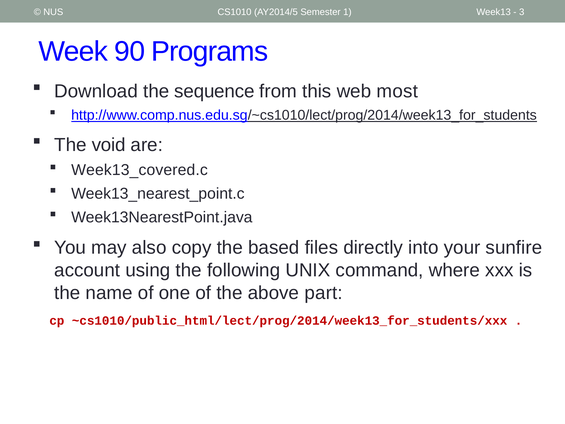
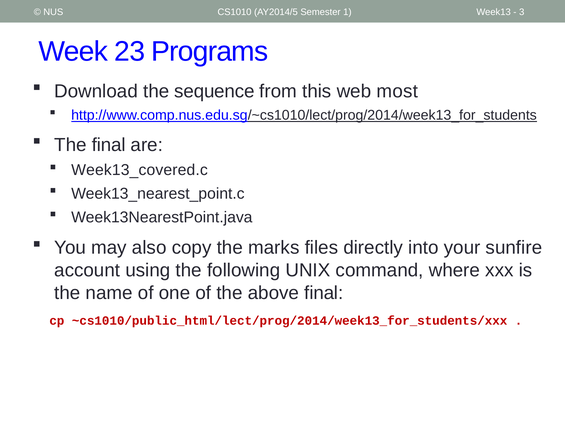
90: 90 -> 23 (130, 51)
The void: void -> final (109, 145)
based: based -> marks (274, 247)
above part: part -> final (324, 293)
